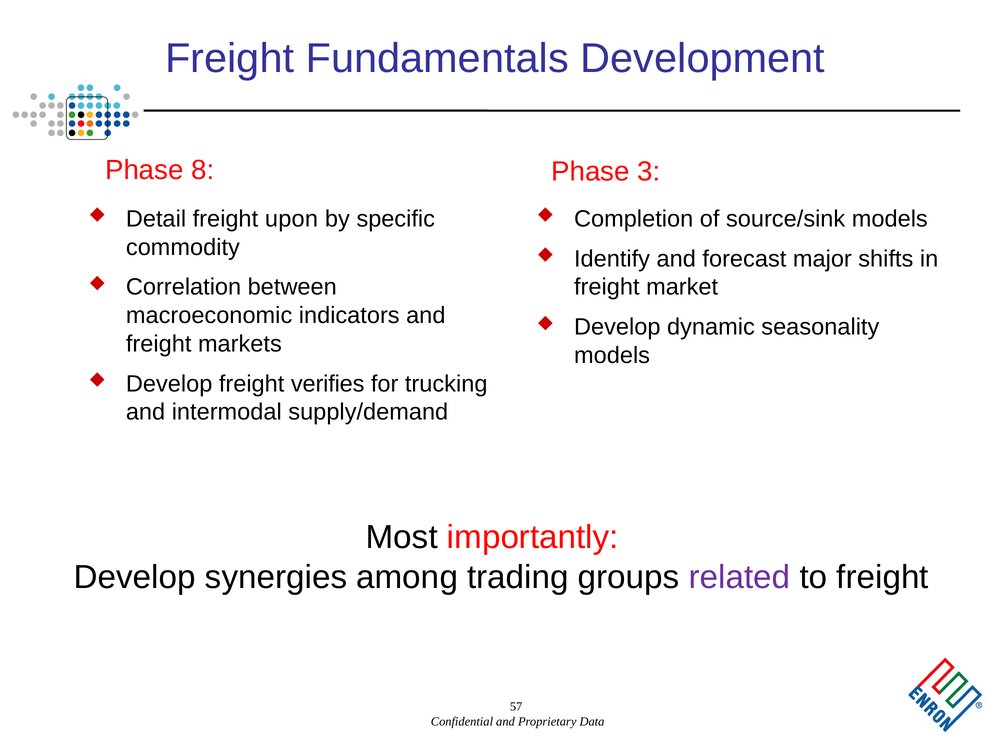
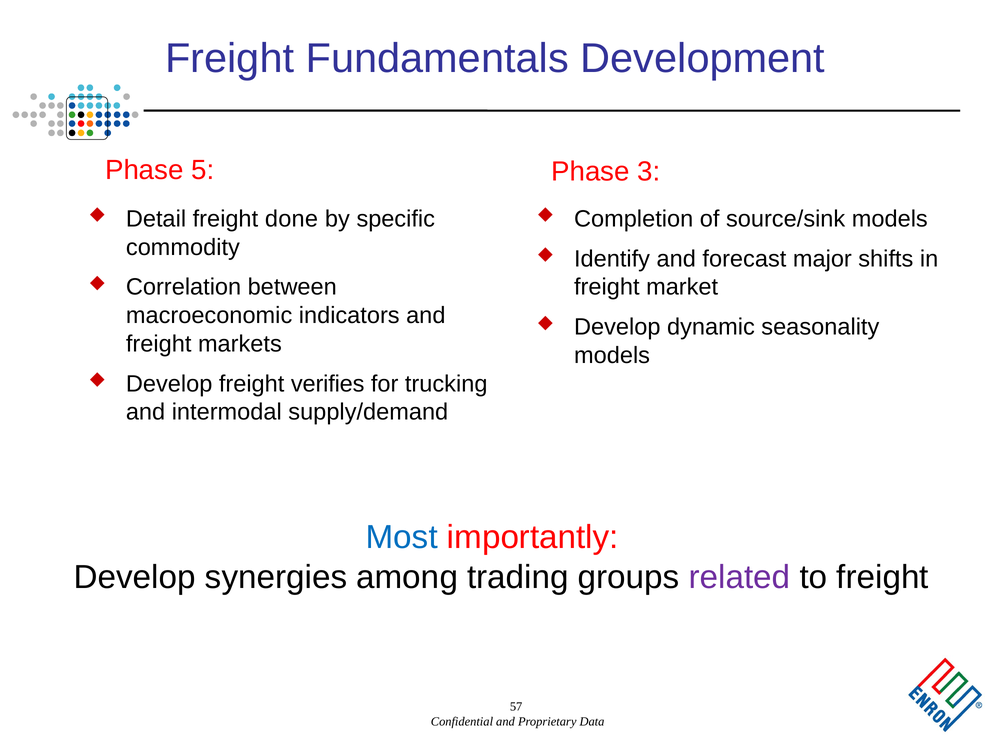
8: 8 -> 5 (203, 170)
upon: upon -> done (291, 219)
Most colour: black -> blue (402, 537)
